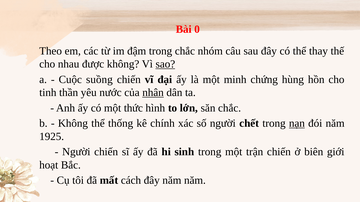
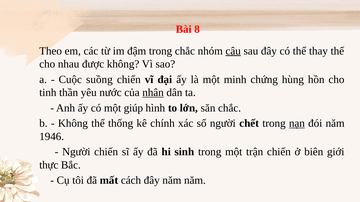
0: 0 -> 8 (197, 29)
câu underline: none -> present (233, 51)
sao underline: present -> none (165, 64)
thức: thức -> giúp (133, 108)
1925: 1925 -> 1946 (52, 137)
hoạt: hoạt -> thực (49, 165)
